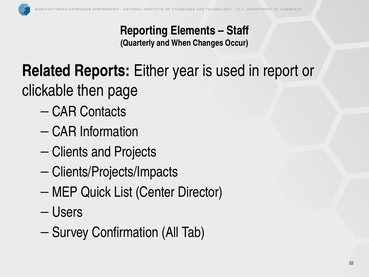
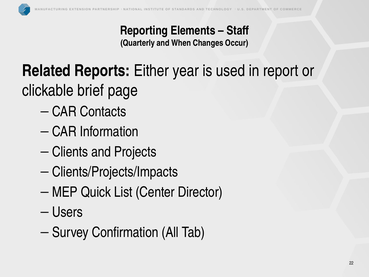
then: then -> brief (91, 90)
